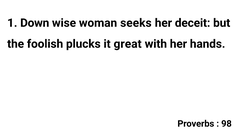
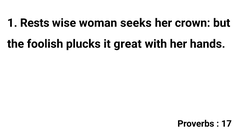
Down: Down -> Rests (35, 23)
deceit: deceit -> crown (193, 23)
98: 98 -> 17 (226, 124)
